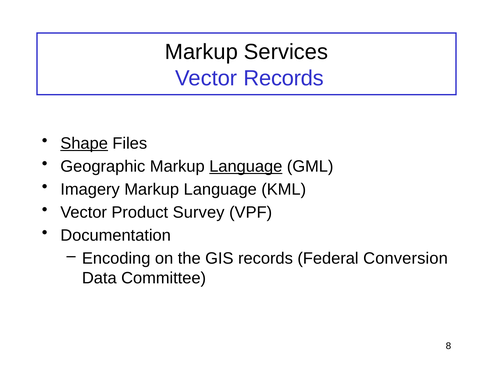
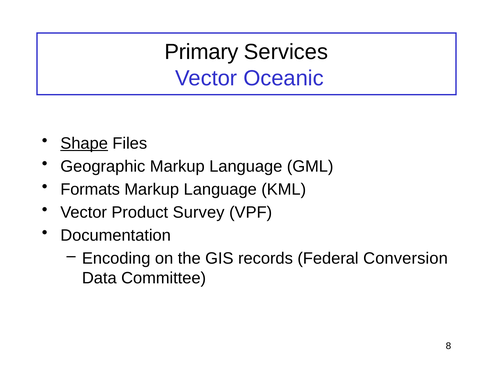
Markup: Markup -> Primary (201, 52)
Vector Records: Records -> Oceanic (284, 78)
Language underline: present -> none (246, 166)
Imagery: Imagery -> Formats (90, 189)
